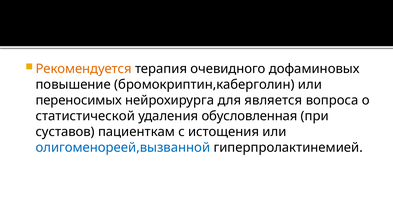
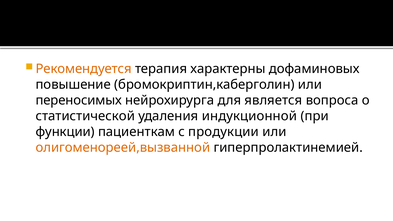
очевидного: очевидного -> характерны (228, 69)
обусловленная: обусловленная -> индукционной (249, 116)
суставов: суставов -> функции (65, 132)
истощения: истощения -> продукции (224, 132)
олигоменореей,вызванной colour: blue -> orange (123, 148)
